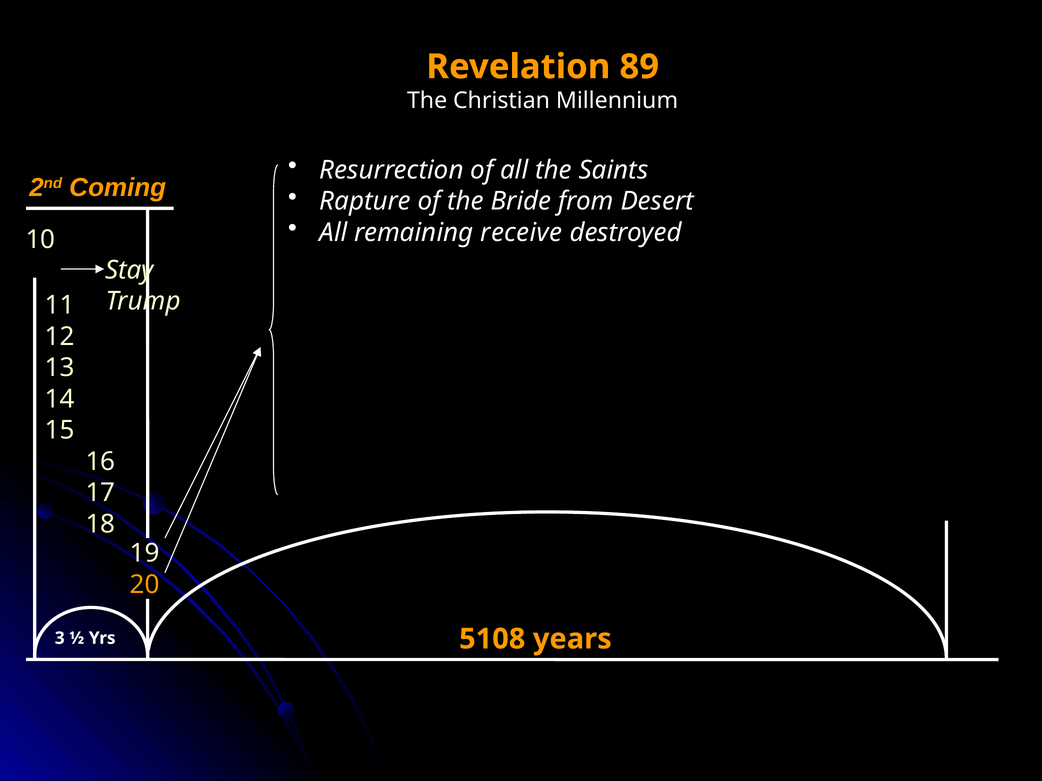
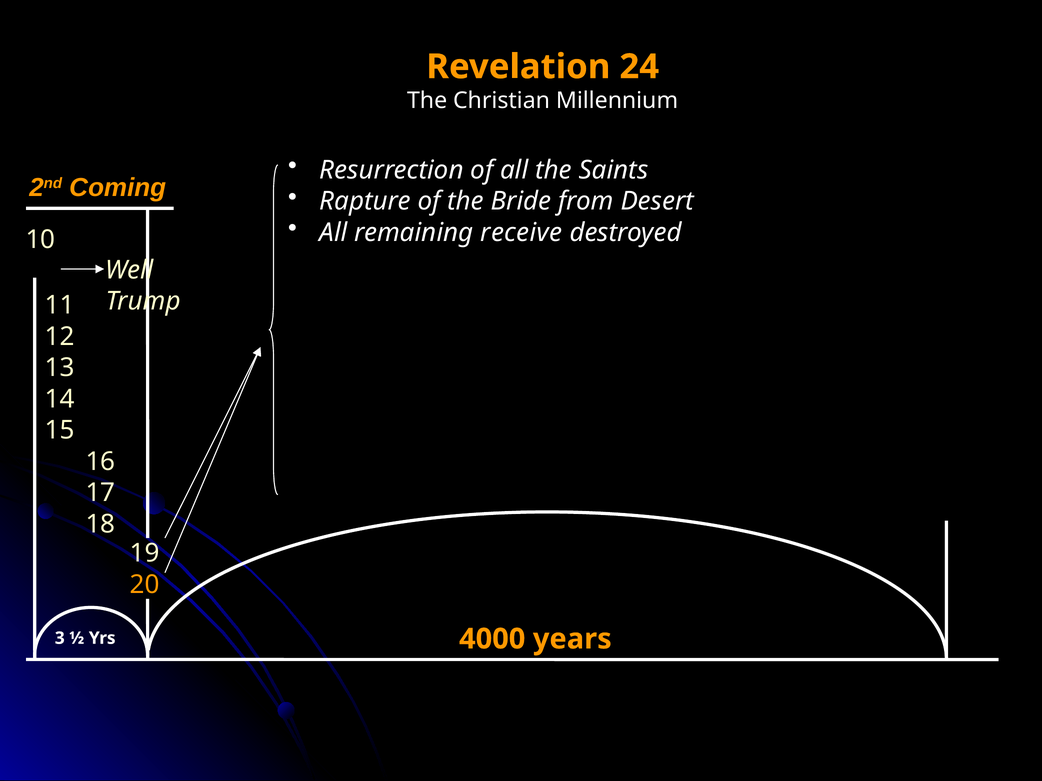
89: 89 -> 24 (639, 67)
Stay: Stay -> Well (129, 270)
5108: 5108 -> 4000 (492, 639)
